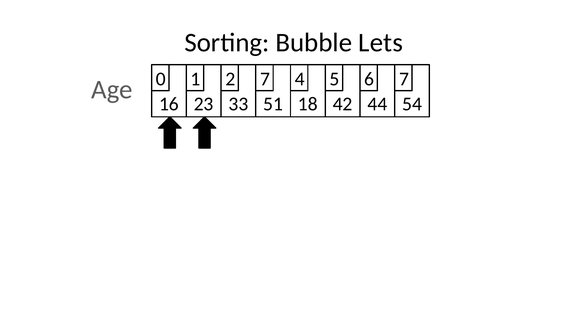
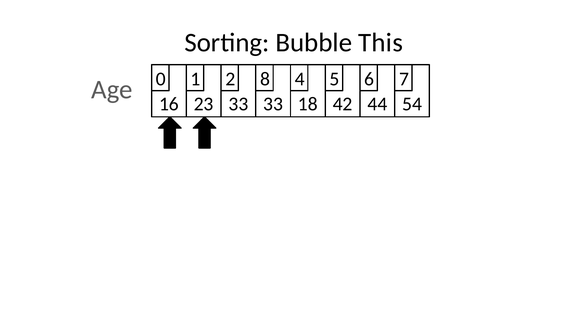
Lets: Lets -> This (381, 43)
2 7: 7 -> 8 (265, 79)
33 51: 51 -> 33 (273, 104)
